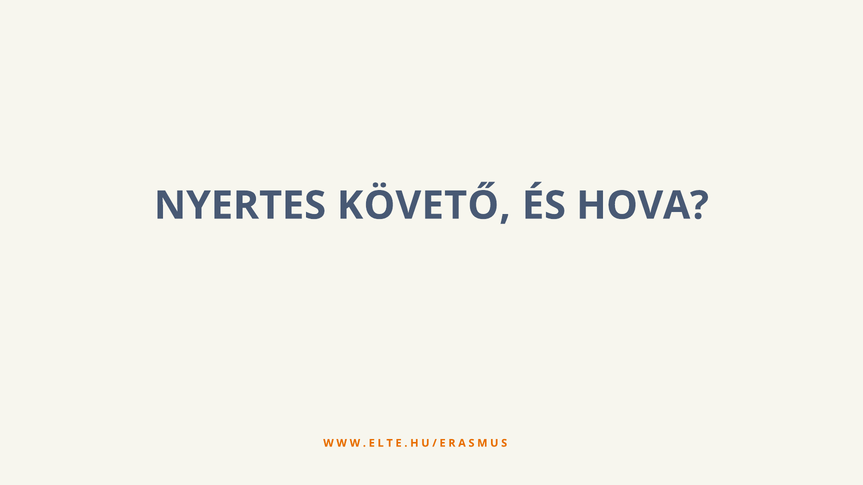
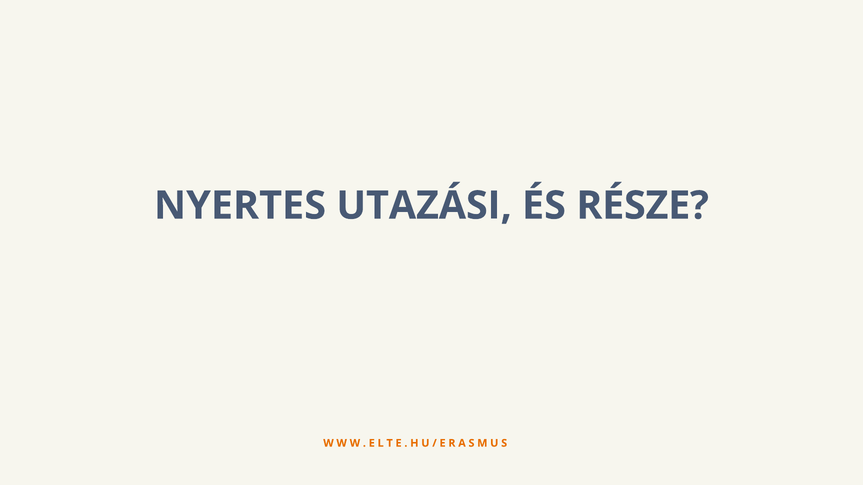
KÖVETŐ: KÖVETŐ -> UTAZÁSI (424, 206)
HOVA: HOVA -> RÉSZE (643, 206)
